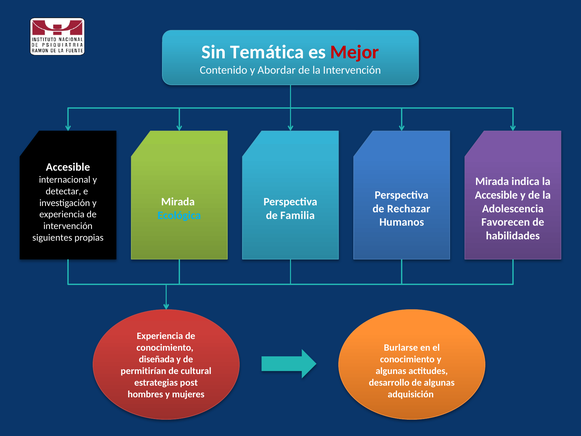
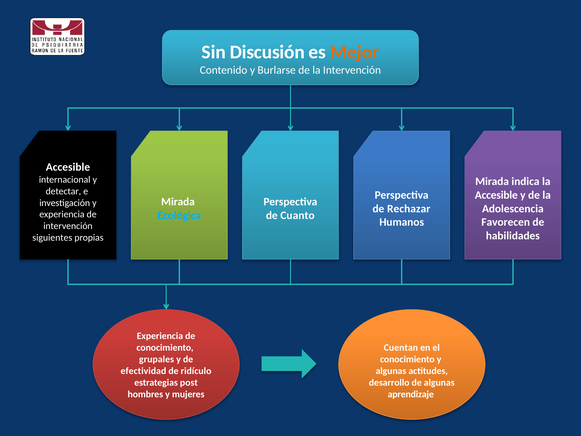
Temática: Temática -> Discusión (267, 52)
Mejor colour: red -> orange (355, 52)
Abordar: Abordar -> Burlarse (277, 70)
Familia: Familia -> Cuanto (298, 215)
Burlarse: Burlarse -> Cuentan (401, 347)
diseñada: diseñada -> grupales (157, 359)
permitirían: permitirían -> efectividad (143, 371)
cultural: cultural -> ridículo (196, 371)
adquisición: adquisición -> aprendizaje (411, 394)
